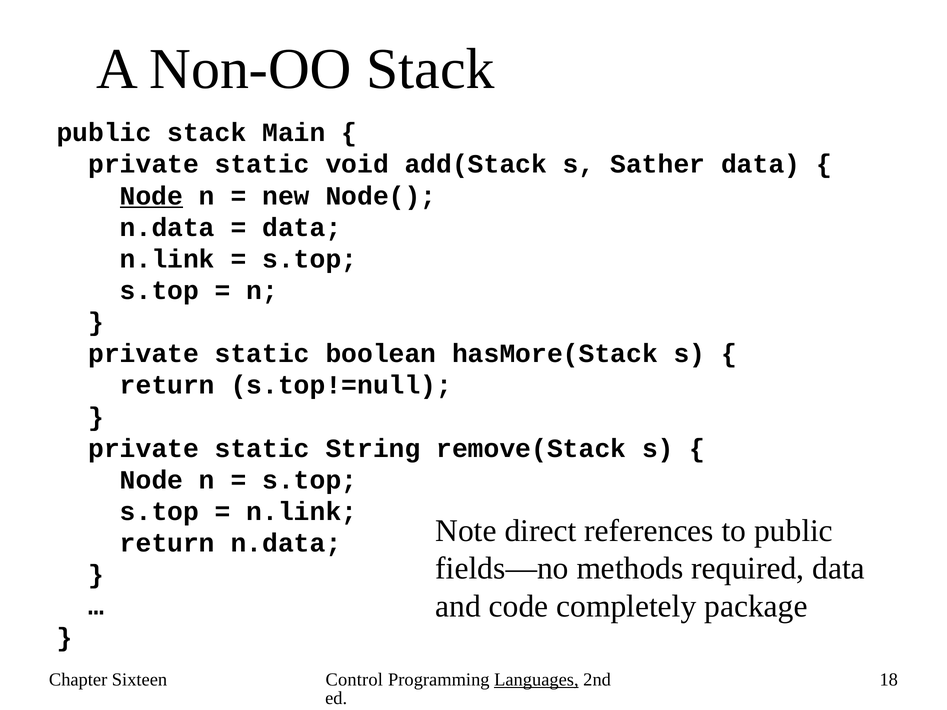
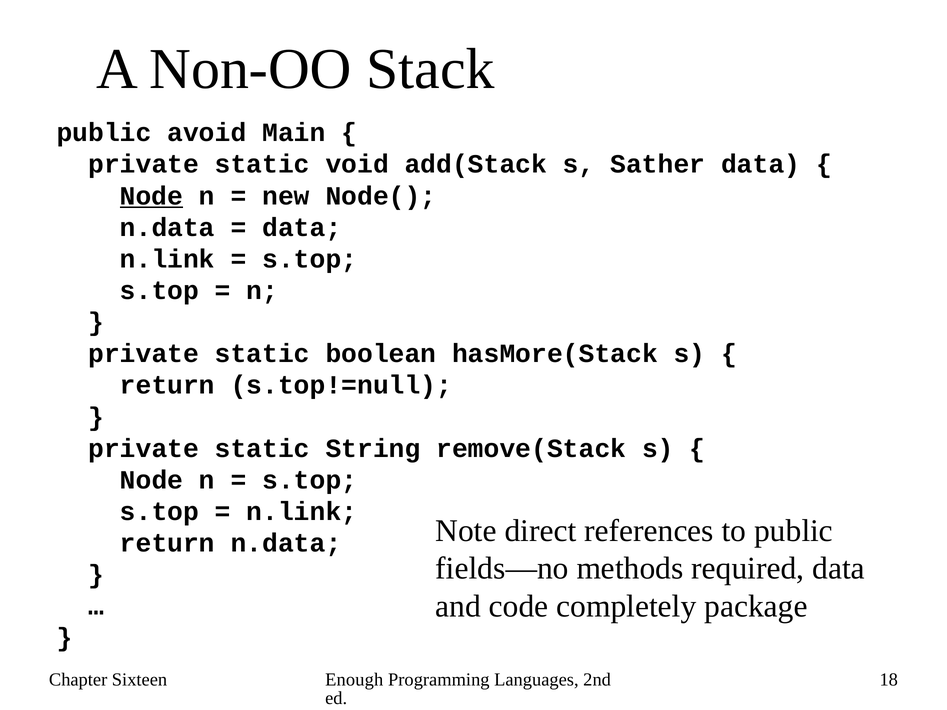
public stack: stack -> avoid (207, 133)
Control: Control -> Enough (354, 680)
Languages underline: present -> none (536, 680)
